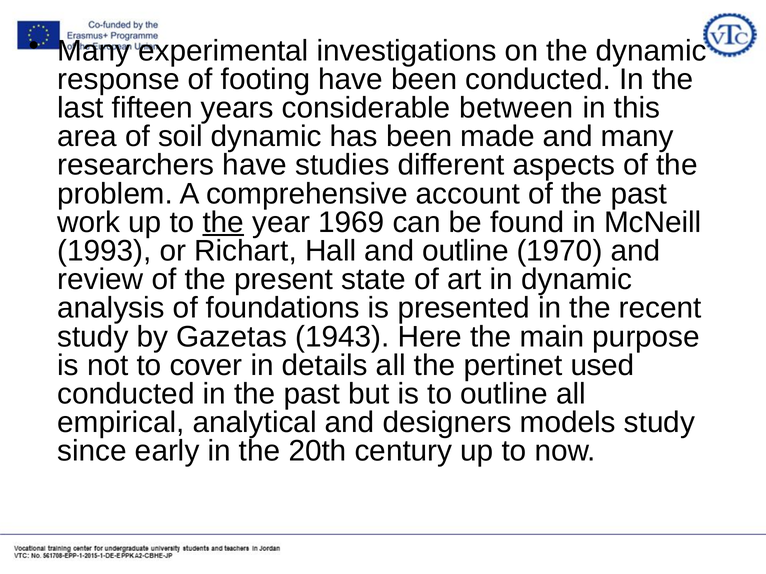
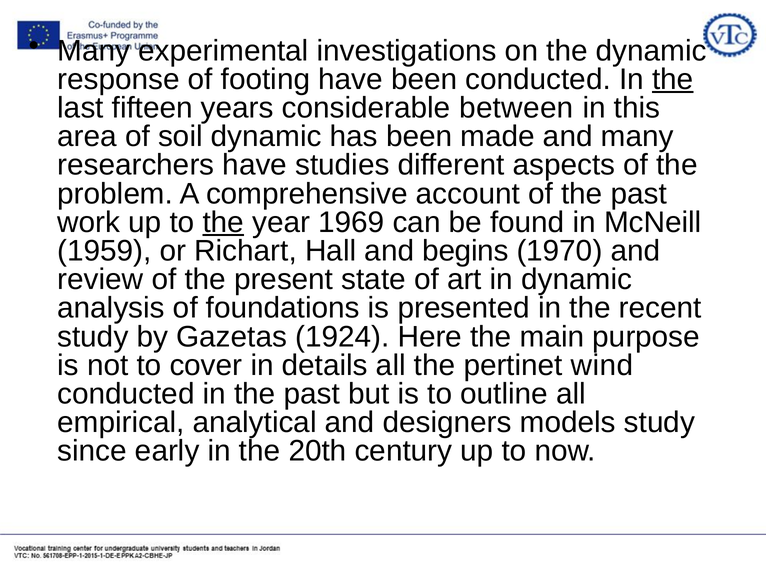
the underline: none -> present (673, 79)
1993: 1993 -> 1959 (104, 251)
and outline: outline -> begins (465, 251)
1943: 1943 -> 1924 (342, 337)
used: used -> wind (602, 366)
